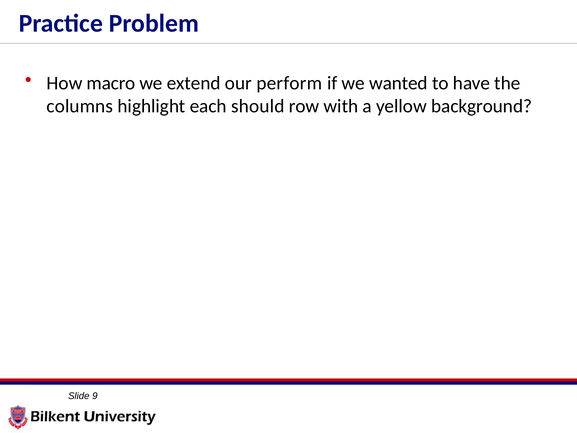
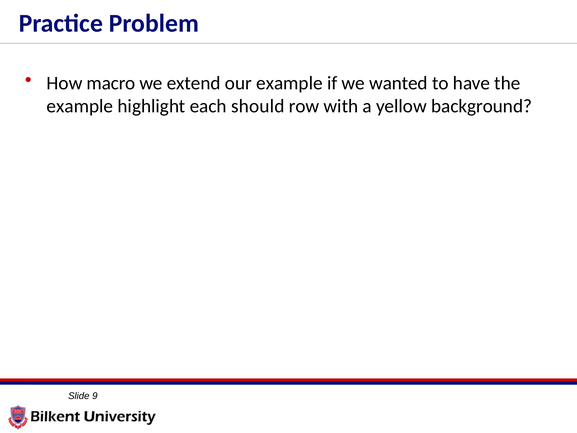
our perform: perform -> example (289, 83)
columns: columns -> example (80, 106)
